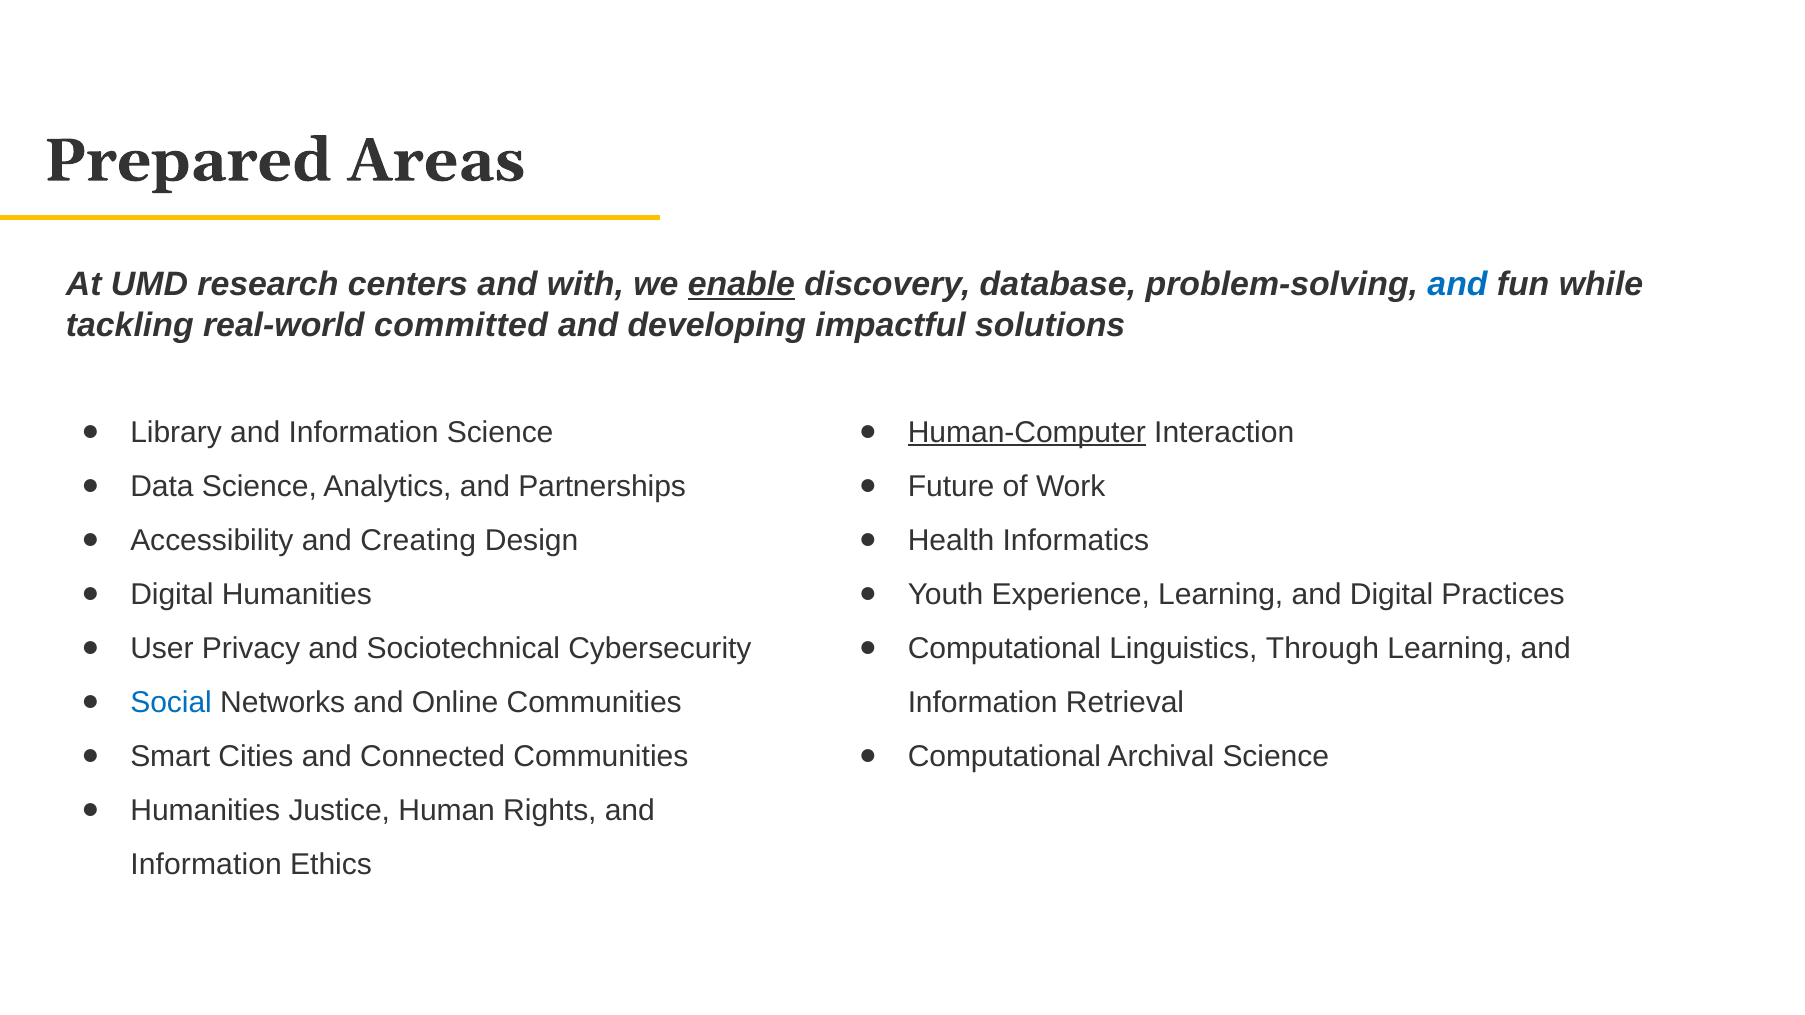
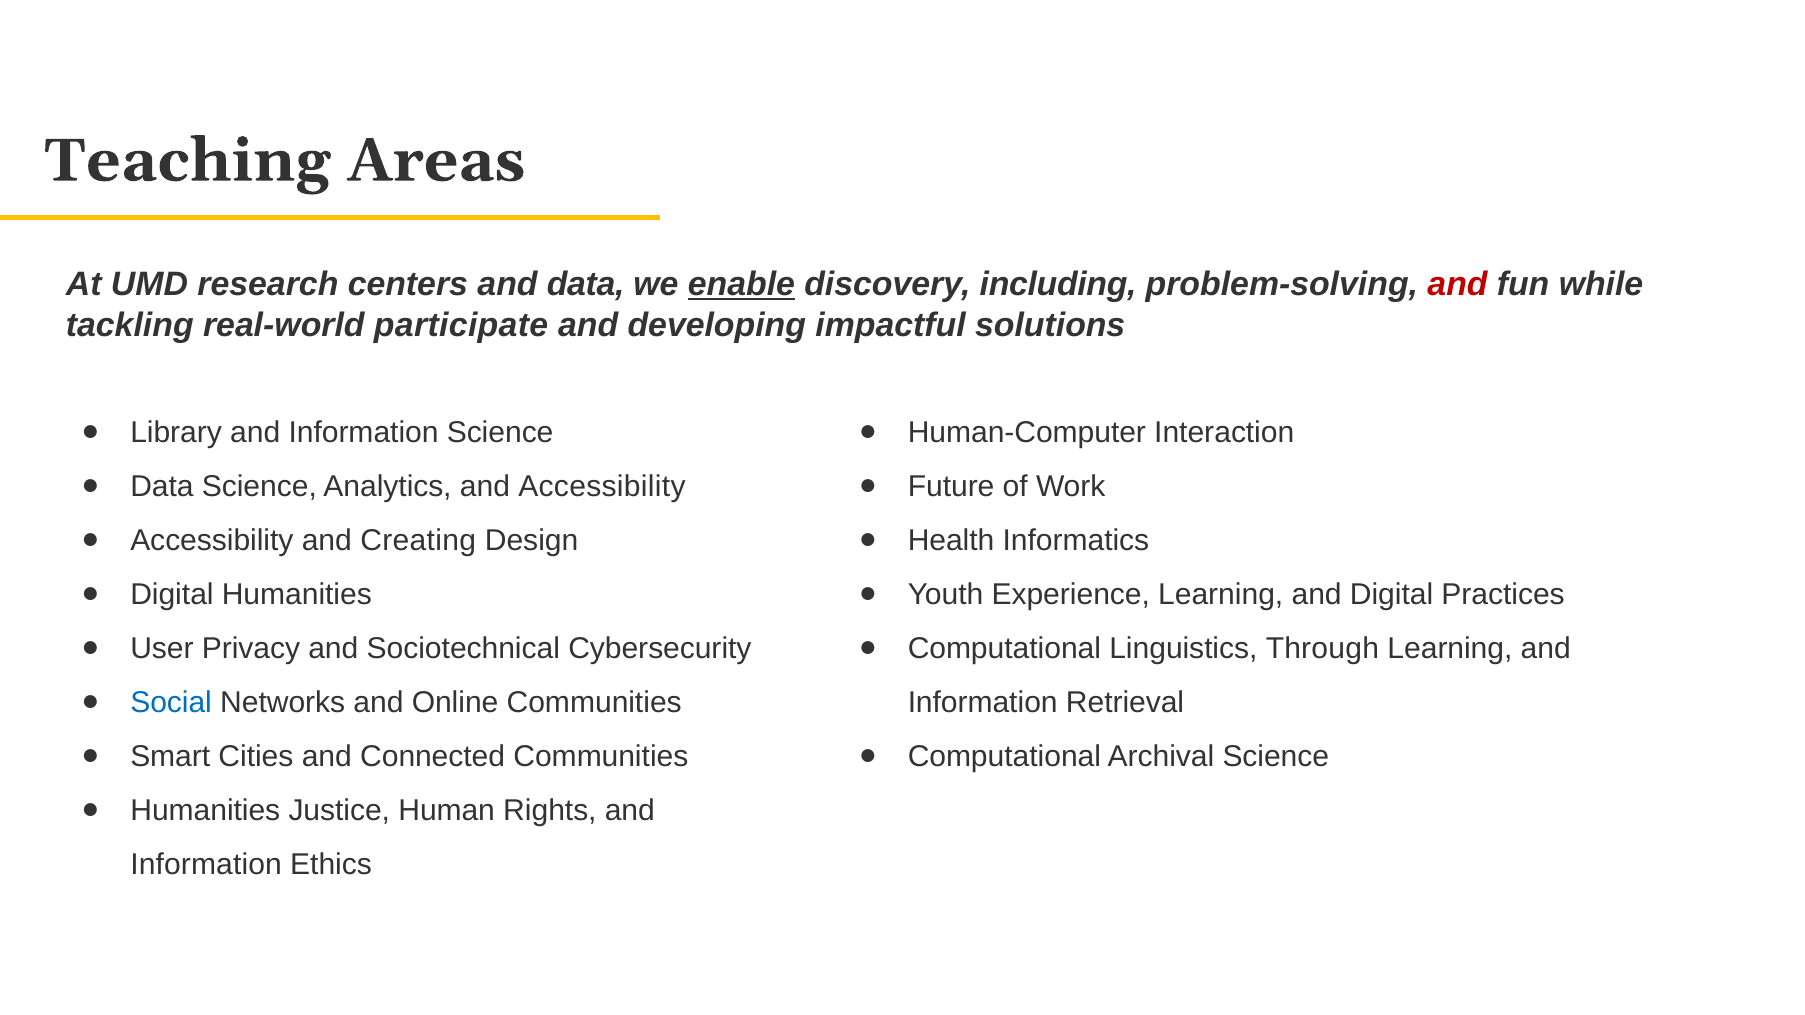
Prepared: Prepared -> Teaching (187, 161)
and with: with -> data (586, 284)
database: database -> including (1058, 284)
and colour: blue -> red (1458, 284)
committed: committed -> participate (461, 325)
Human-Computer underline: present -> none (1027, 432)
and Partnerships: Partnerships -> Accessibility (602, 486)
